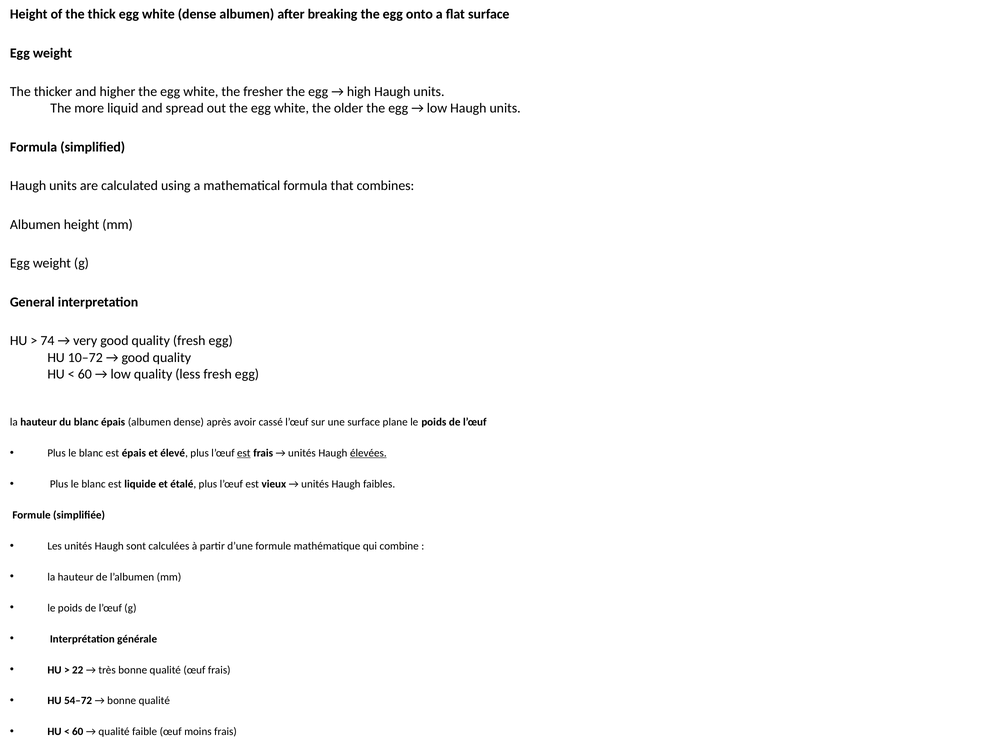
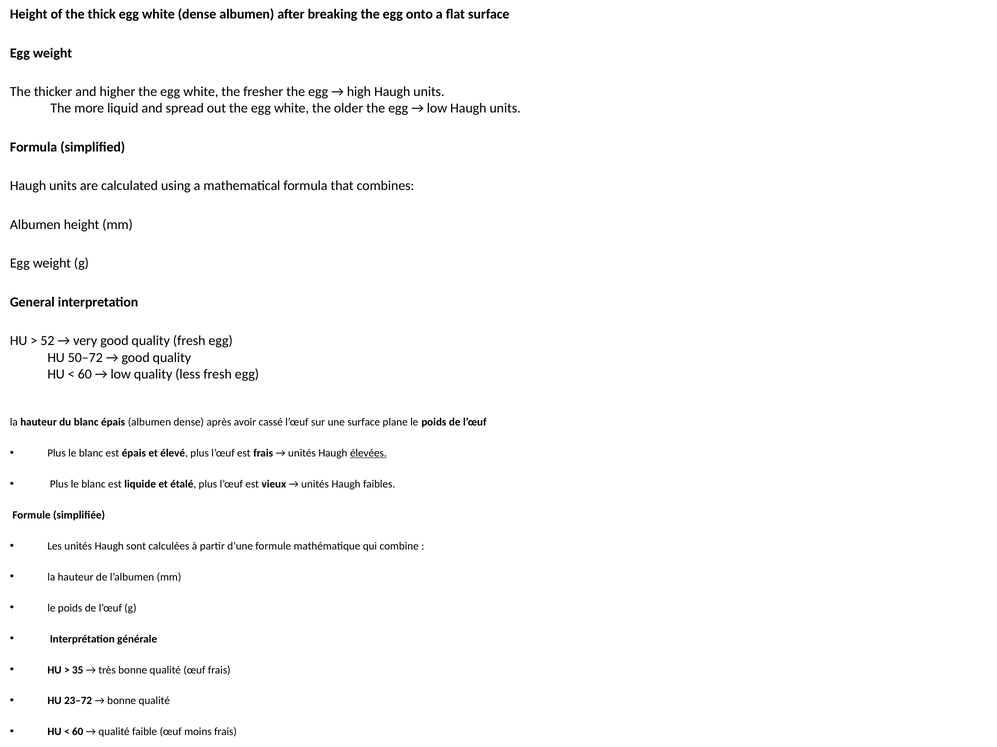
74: 74 -> 52 (47, 341)
10–72: 10–72 -> 50–72 (85, 358)
est underline: present -> none (244, 453)
22: 22 -> 35 (78, 671)
54–72: 54–72 -> 23–72 (78, 702)
